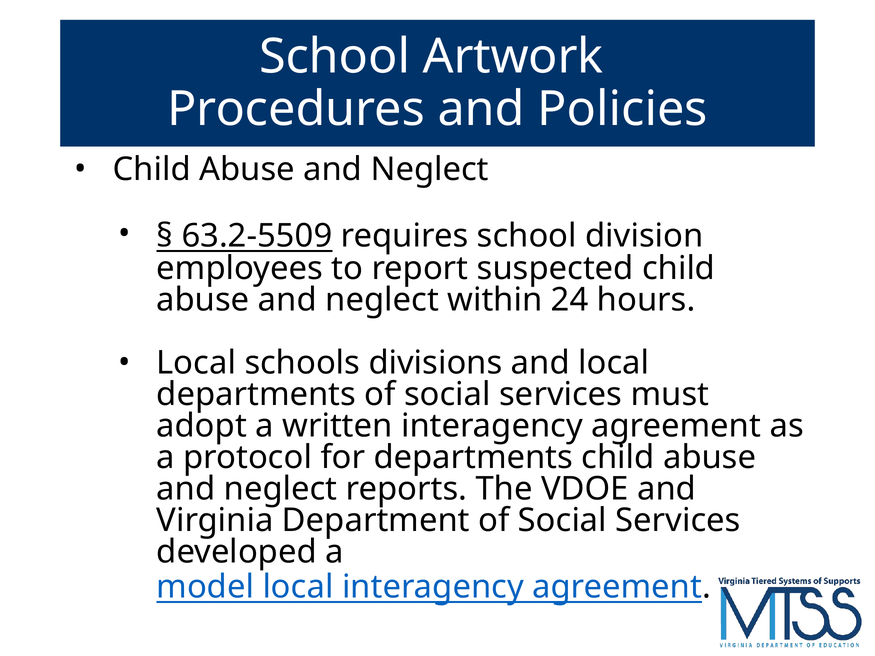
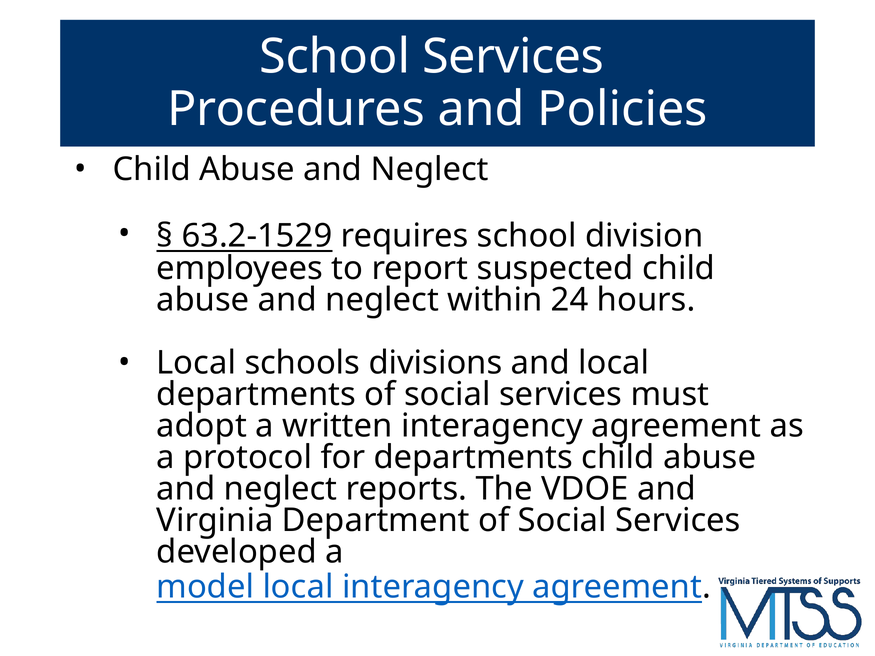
School Artwork: Artwork -> Services (513, 57)
63.2-5509: 63.2-5509 -> 63.2-1529 (257, 236)
